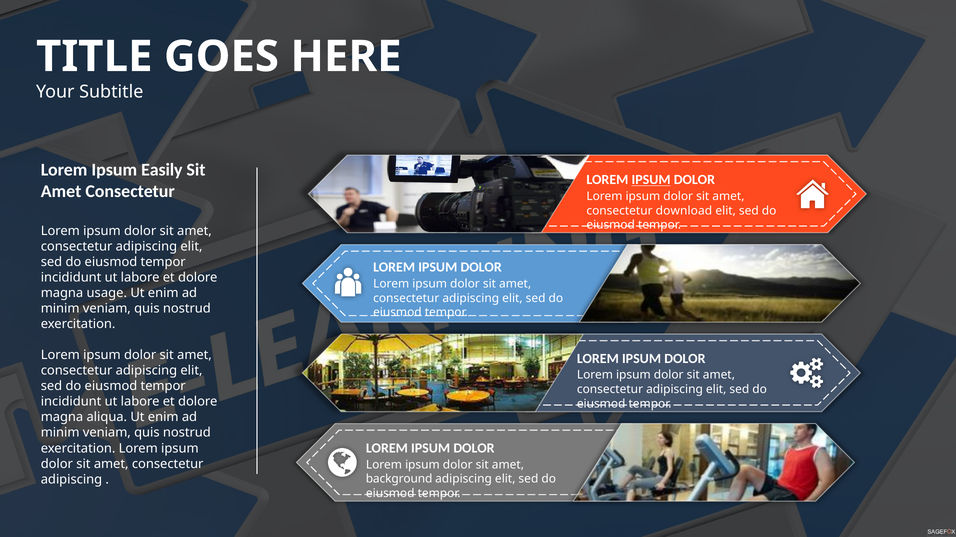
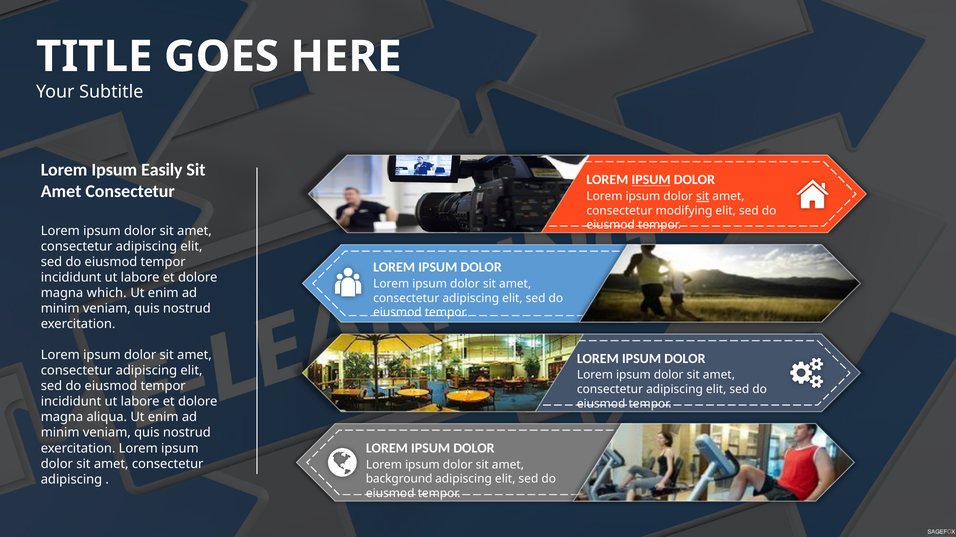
sit underline: none -> present (703, 197)
download: download -> modifying (684, 211)
usage: usage -> which (107, 293)
